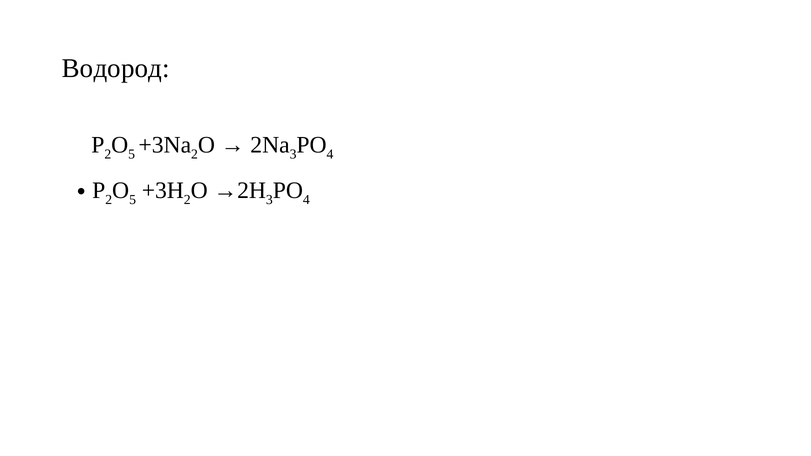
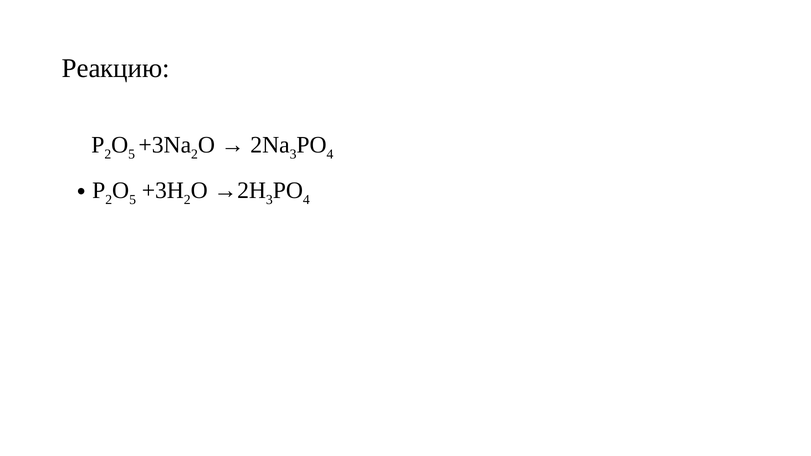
Водород: Водород -> Реакцию (116, 68)
